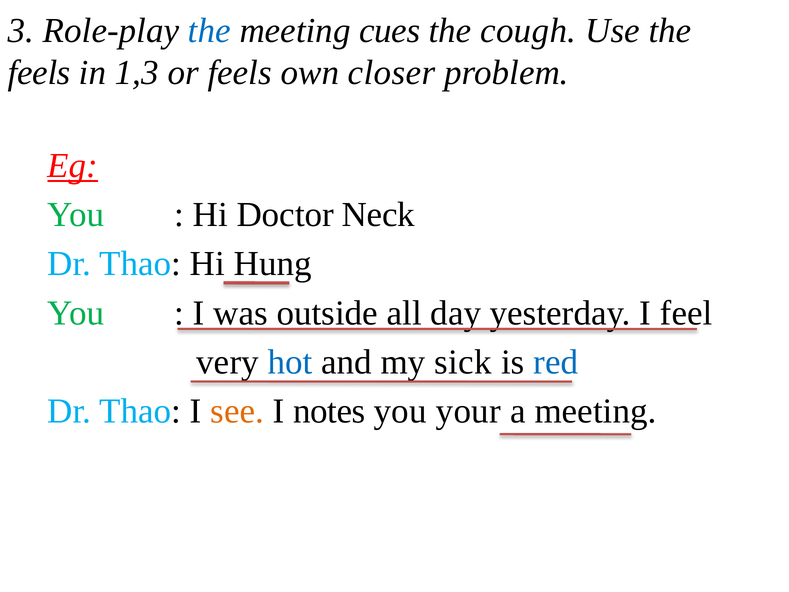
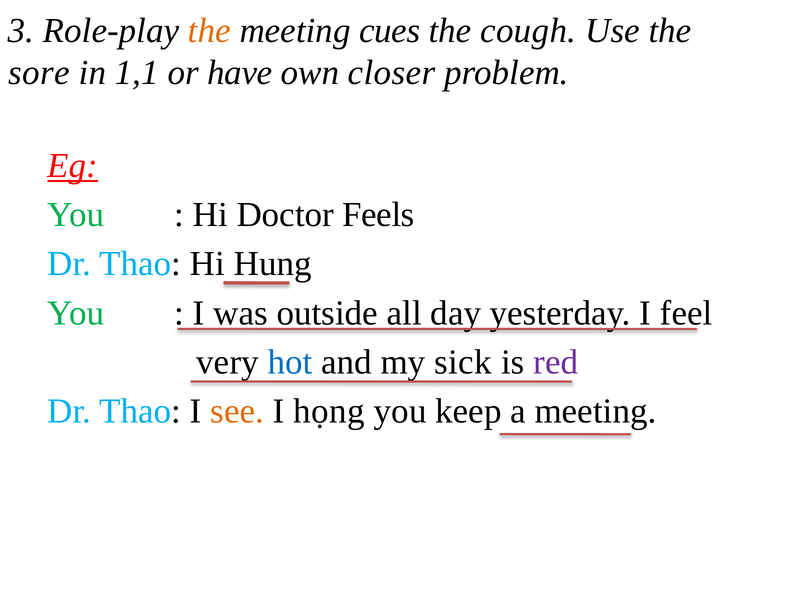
the colour: blue -> orange (209, 31)
feels: feels -> sore (39, 73)
1,3: 1,3 -> 1,1 (137, 73)
or feels: feels -> have (240, 73)
Neck: Neck -> Feels (378, 215)
red colour: blue -> purple (556, 362)
notes: notes -> họng (329, 411)
your: your -> keep (468, 411)
